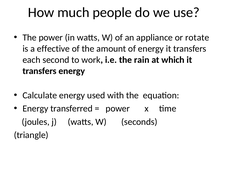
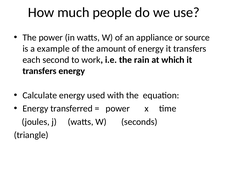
rotate: rotate -> source (197, 38)
effective: effective -> example (53, 49)
